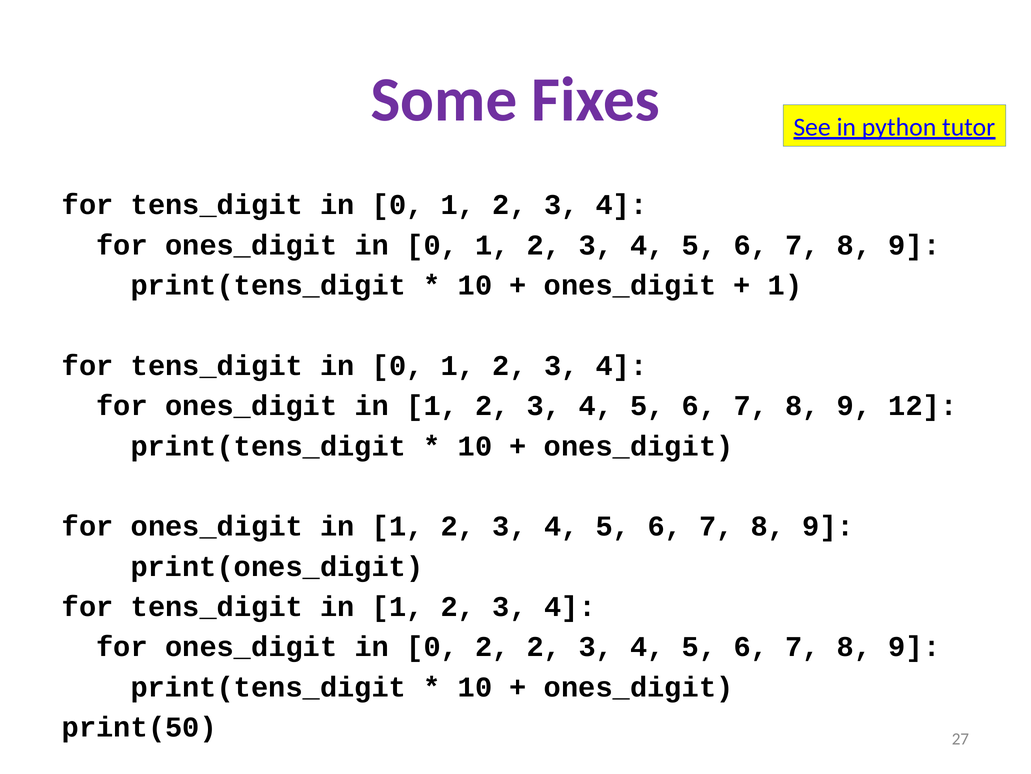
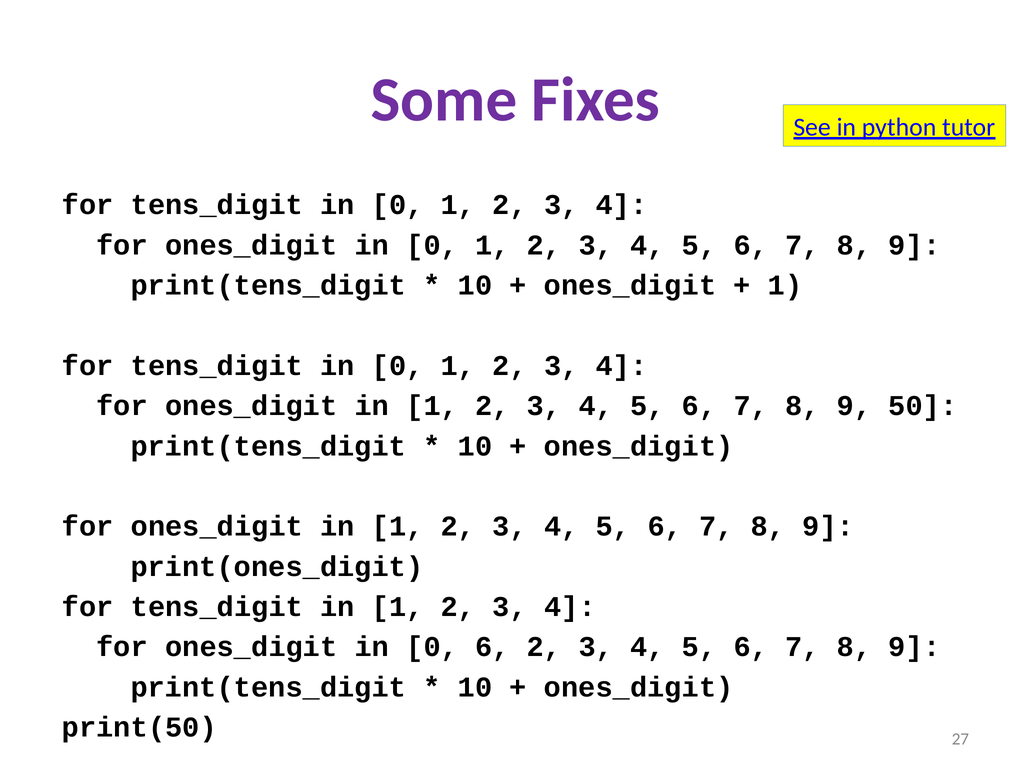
12: 12 -> 50 (923, 406)
0 2: 2 -> 6 (492, 646)
